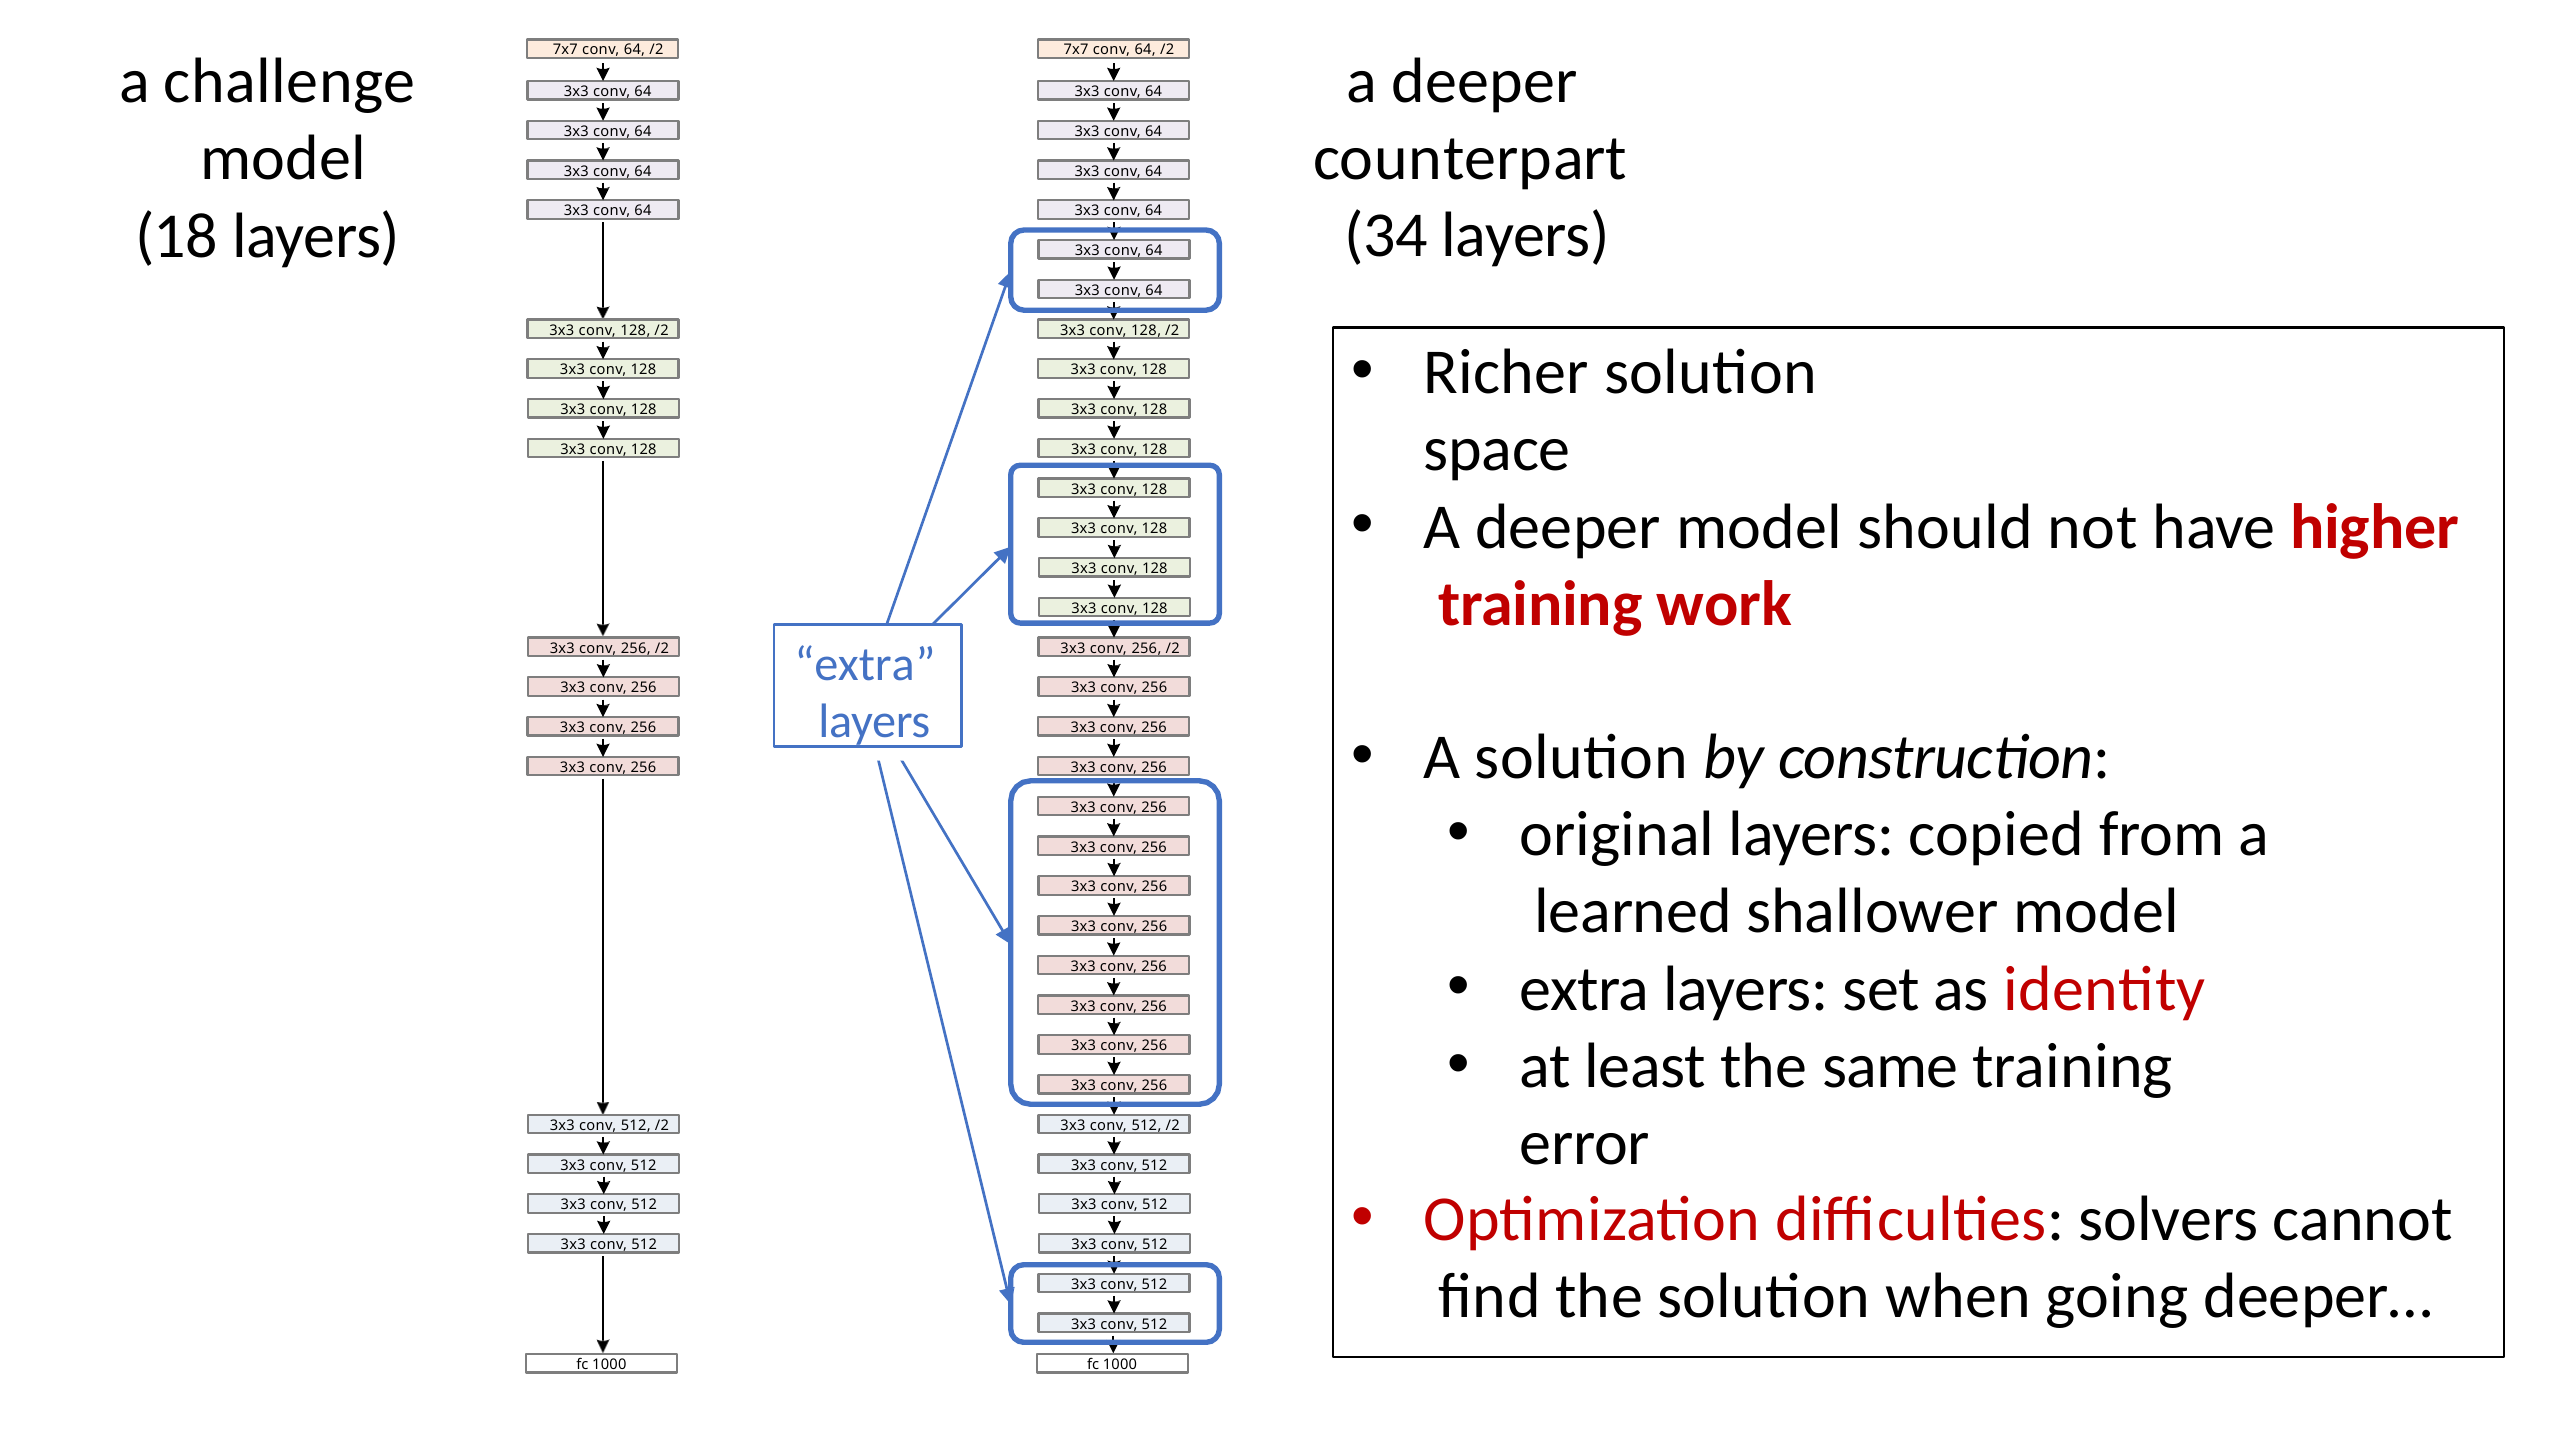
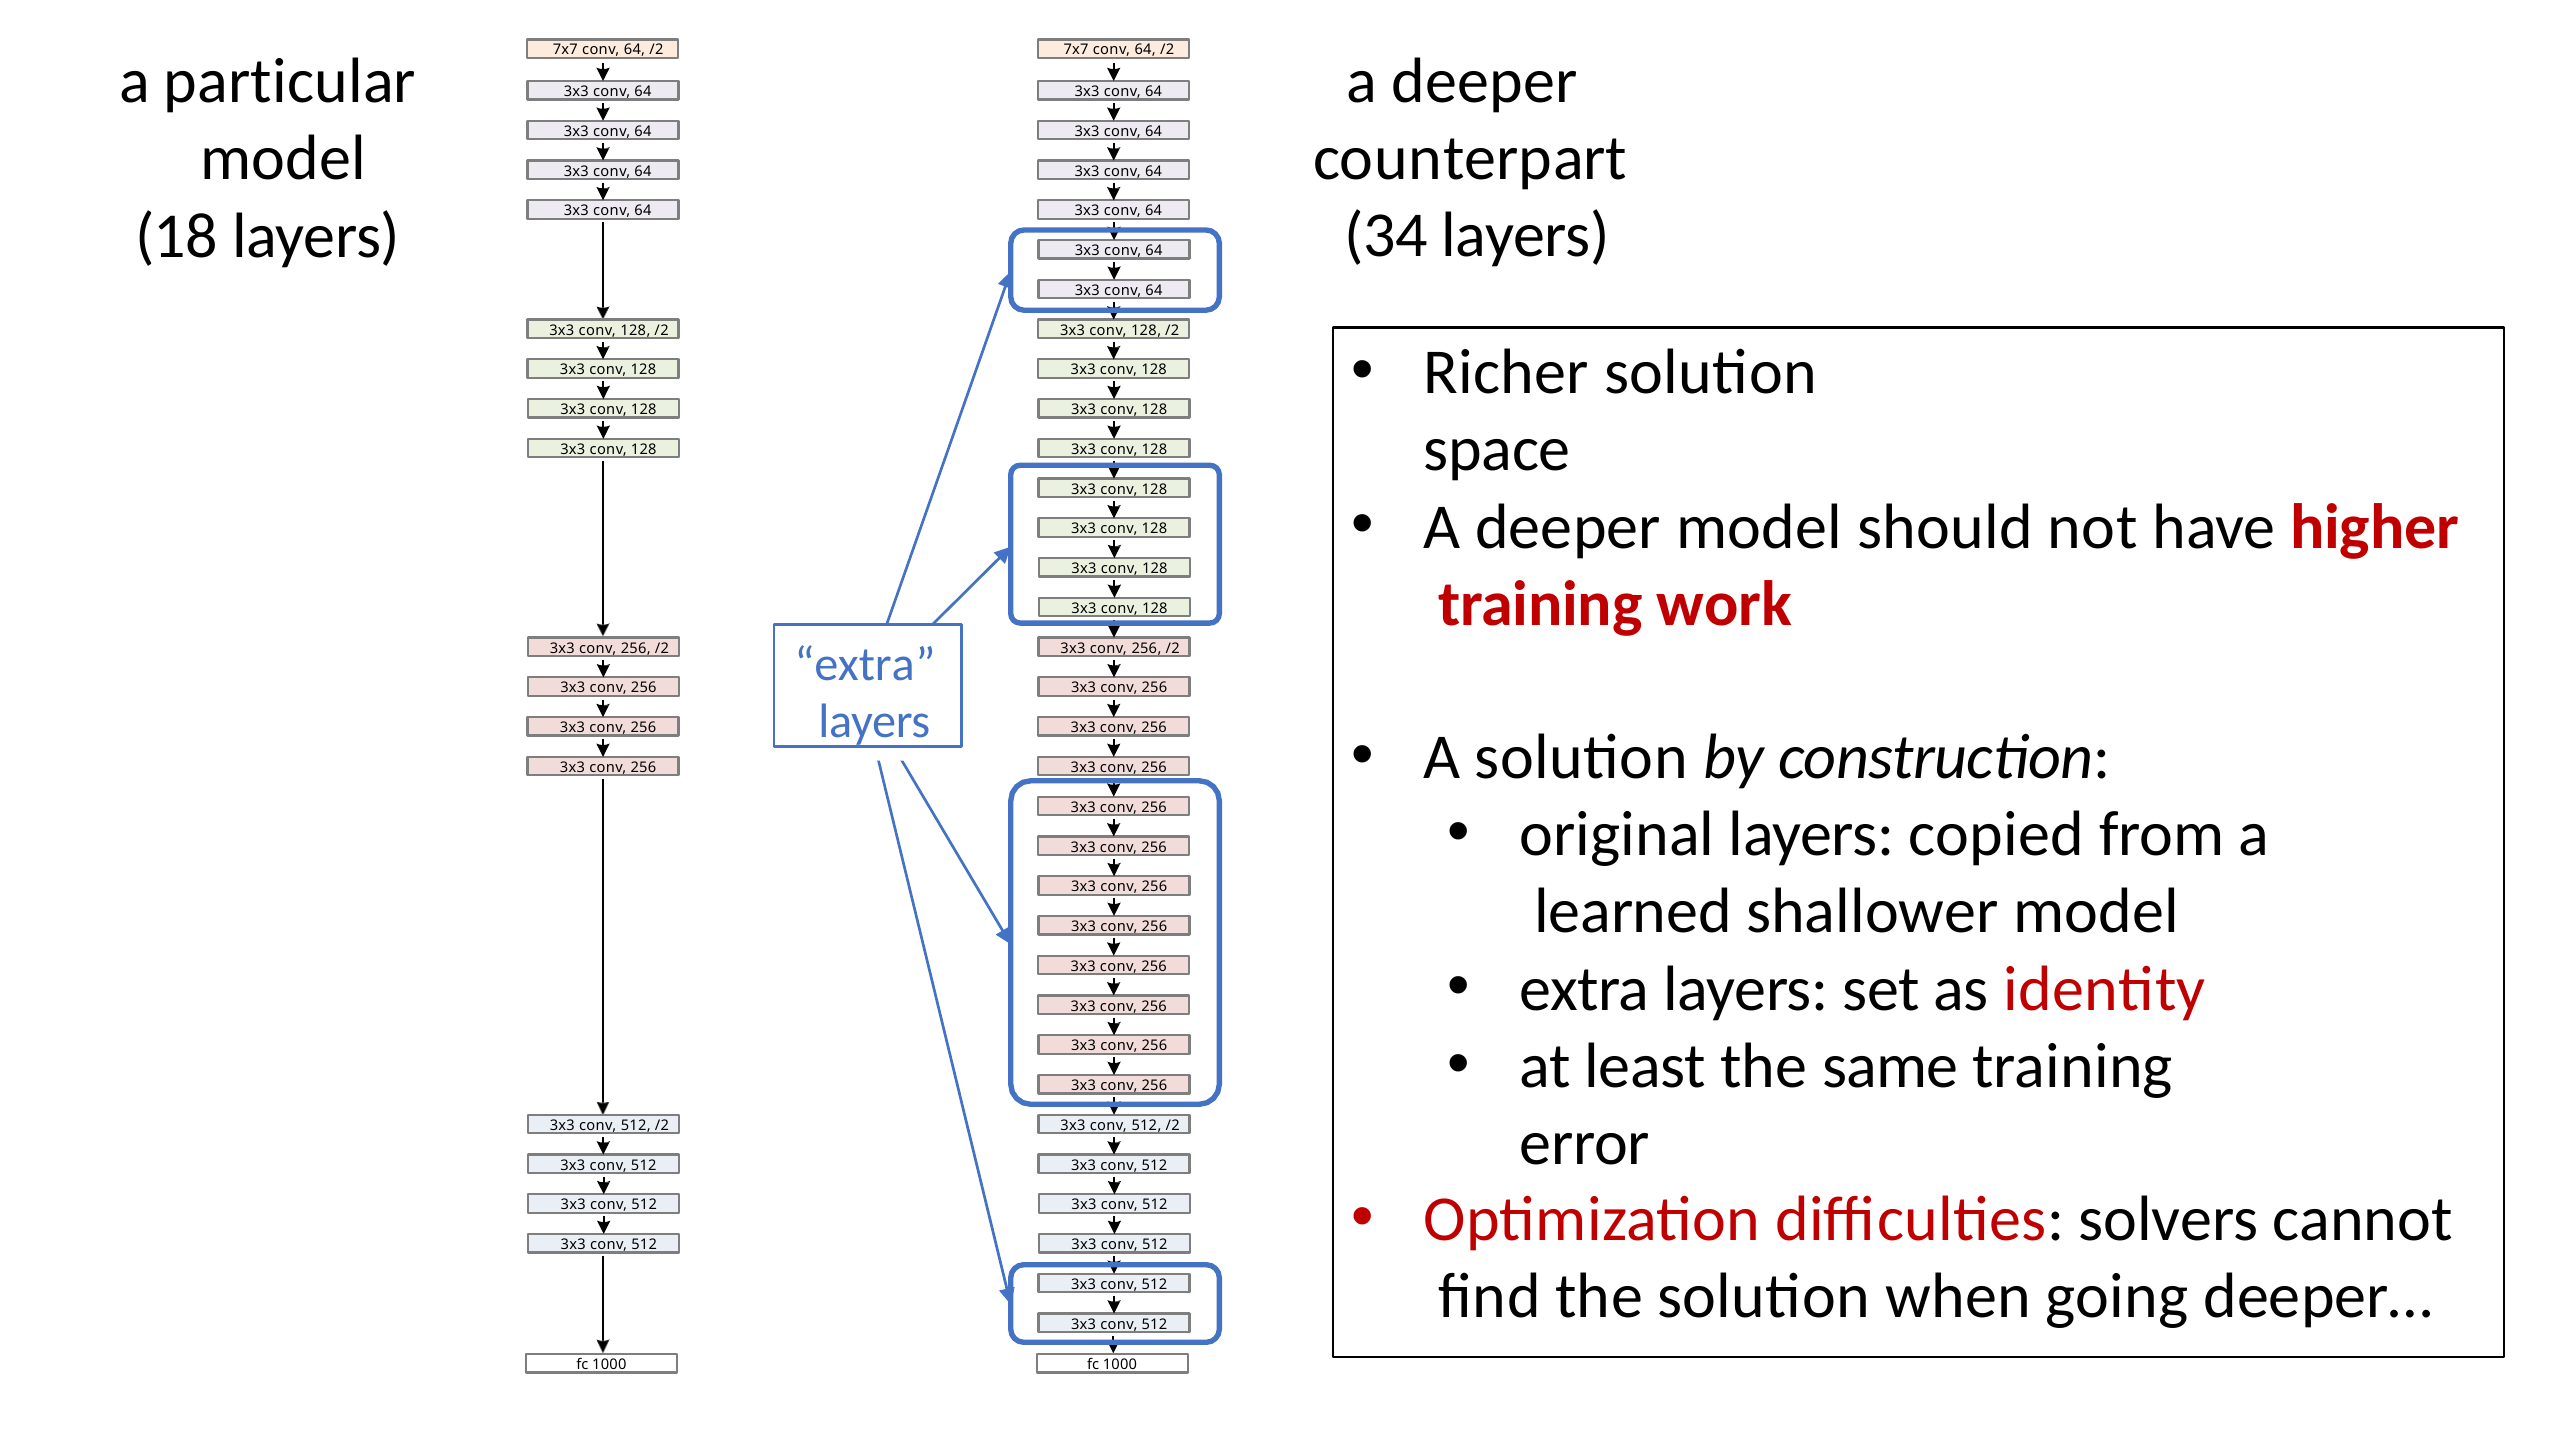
challenge: challenge -> particular (290, 82)
